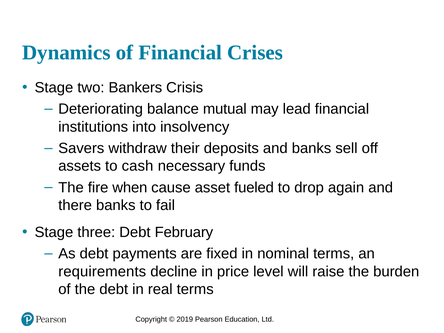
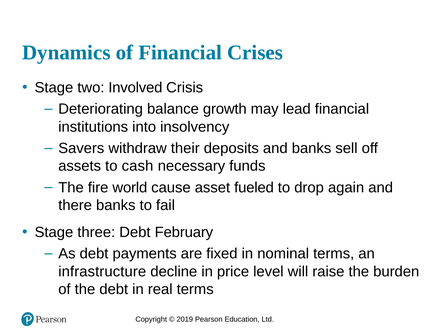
Bankers: Bankers -> Involved (135, 88)
mutual: mutual -> growth (225, 109)
when: when -> world (130, 188)
requirements: requirements -> infrastructure (102, 272)
